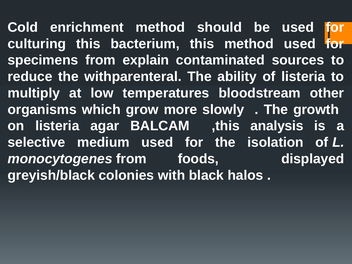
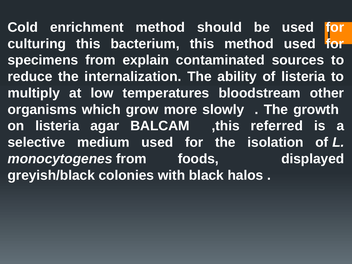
withparenteral: withparenteral -> internalization (133, 77)
analysis: analysis -> referred (277, 126)
